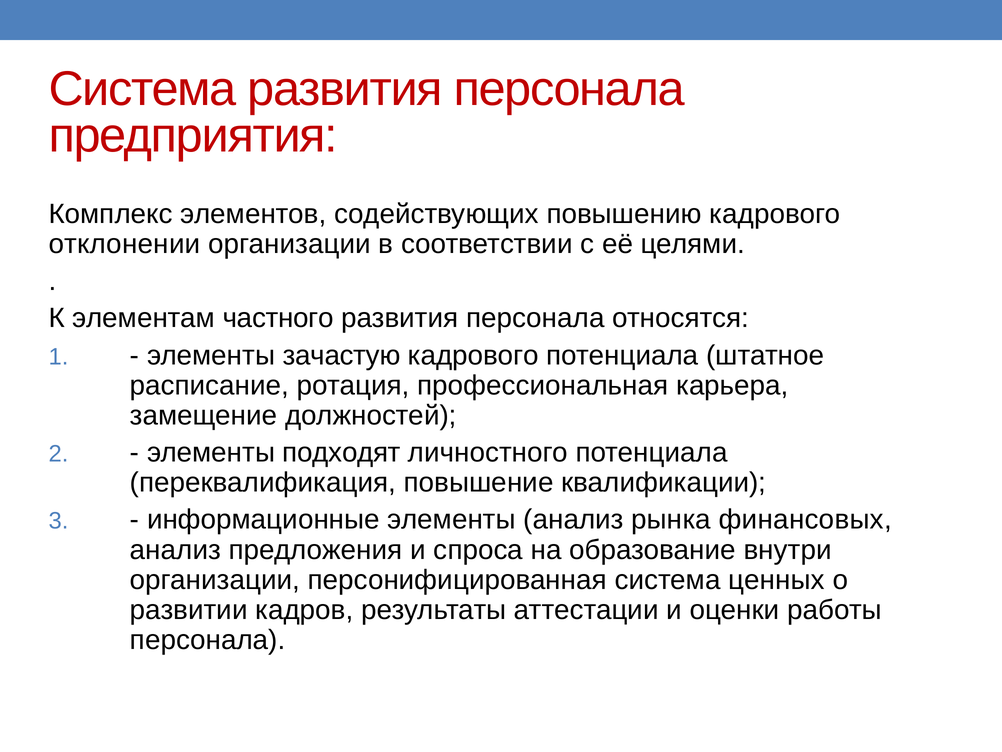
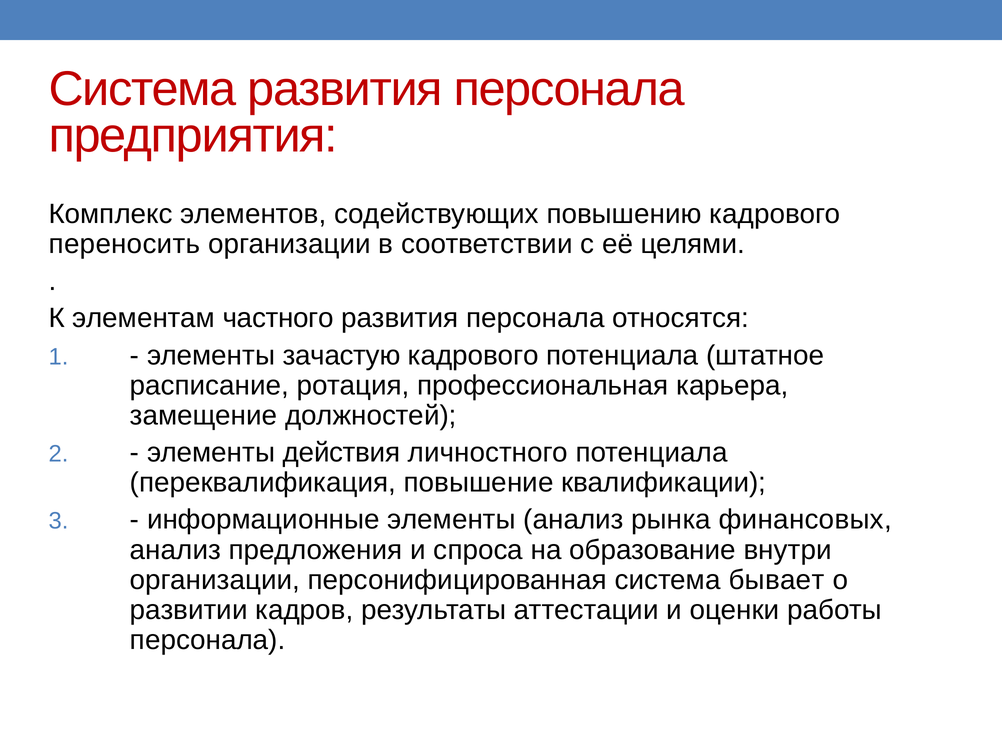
отклонении: отклонении -> переносить (124, 244)
подходят: подходят -> действия (342, 452)
ценных: ценных -> бывает (776, 580)
